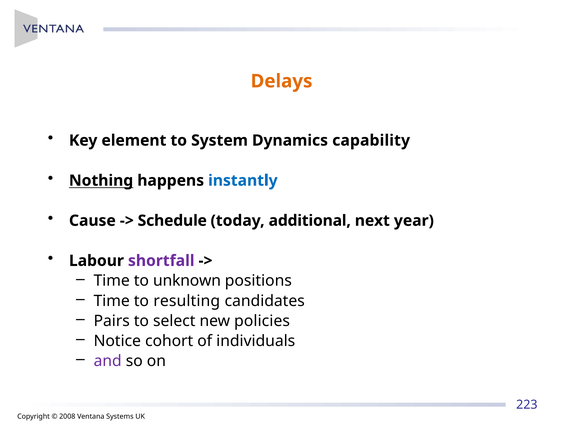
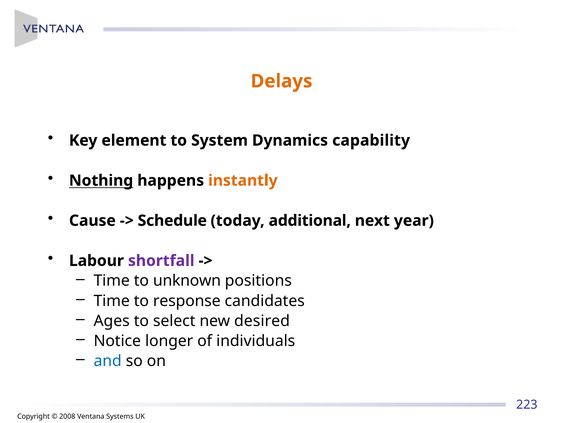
instantly colour: blue -> orange (243, 180)
resulting: resulting -> response (187, 300)
Pairs: Pairs -> Ages (112, 320)
policies: policies -> desired (262, 320)
cohort: cohort -> longer (169, 340)
and colour: purple -> blue (108, 360)
